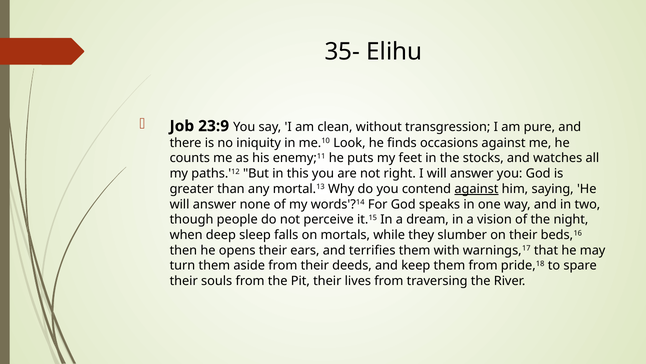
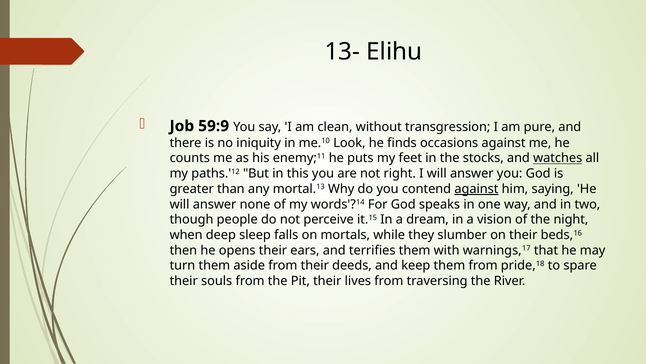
35-: 35- -> 13- (342, 52)
23:9: 23:9 -> 59:9 (214, 126)
watches underline: none -> present (558, 158)
